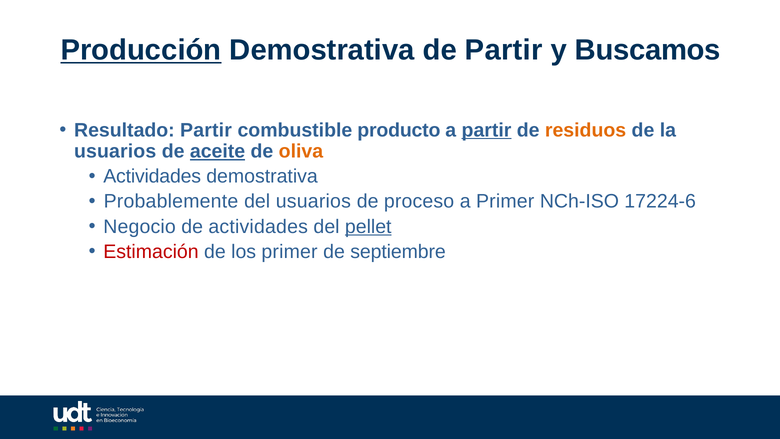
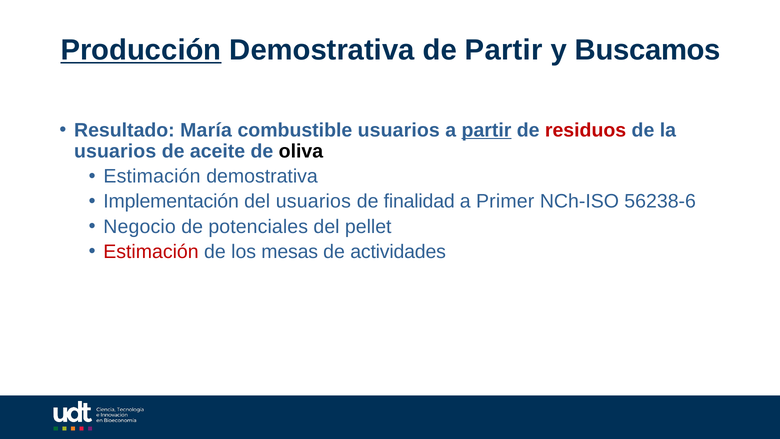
Resultado Partir: Partir -> María (206, 130)
combustible producto: producto -> usuarios (399, 130)
residuos colour: orange -> red (586, 130)
aceite underline: present -> none (218, 151)
oliva colour: orange -> black (301, 151)
Actividades: Actividades -> Estimación (152, 176)
Probablemente: Probablemente -> Implementación (171, 201)
proceso: proceso -> finalidad (419, 201)
17224-6: 17224-6 -> 56238-6 (660, 201)
de actividades: actividades -> potenciales (258, 227)
pellet underline: present -> none (368, 227)
los primer: primer -> mesas (290, 252)
septiembre: septiembre -> actividades (398, 252)
